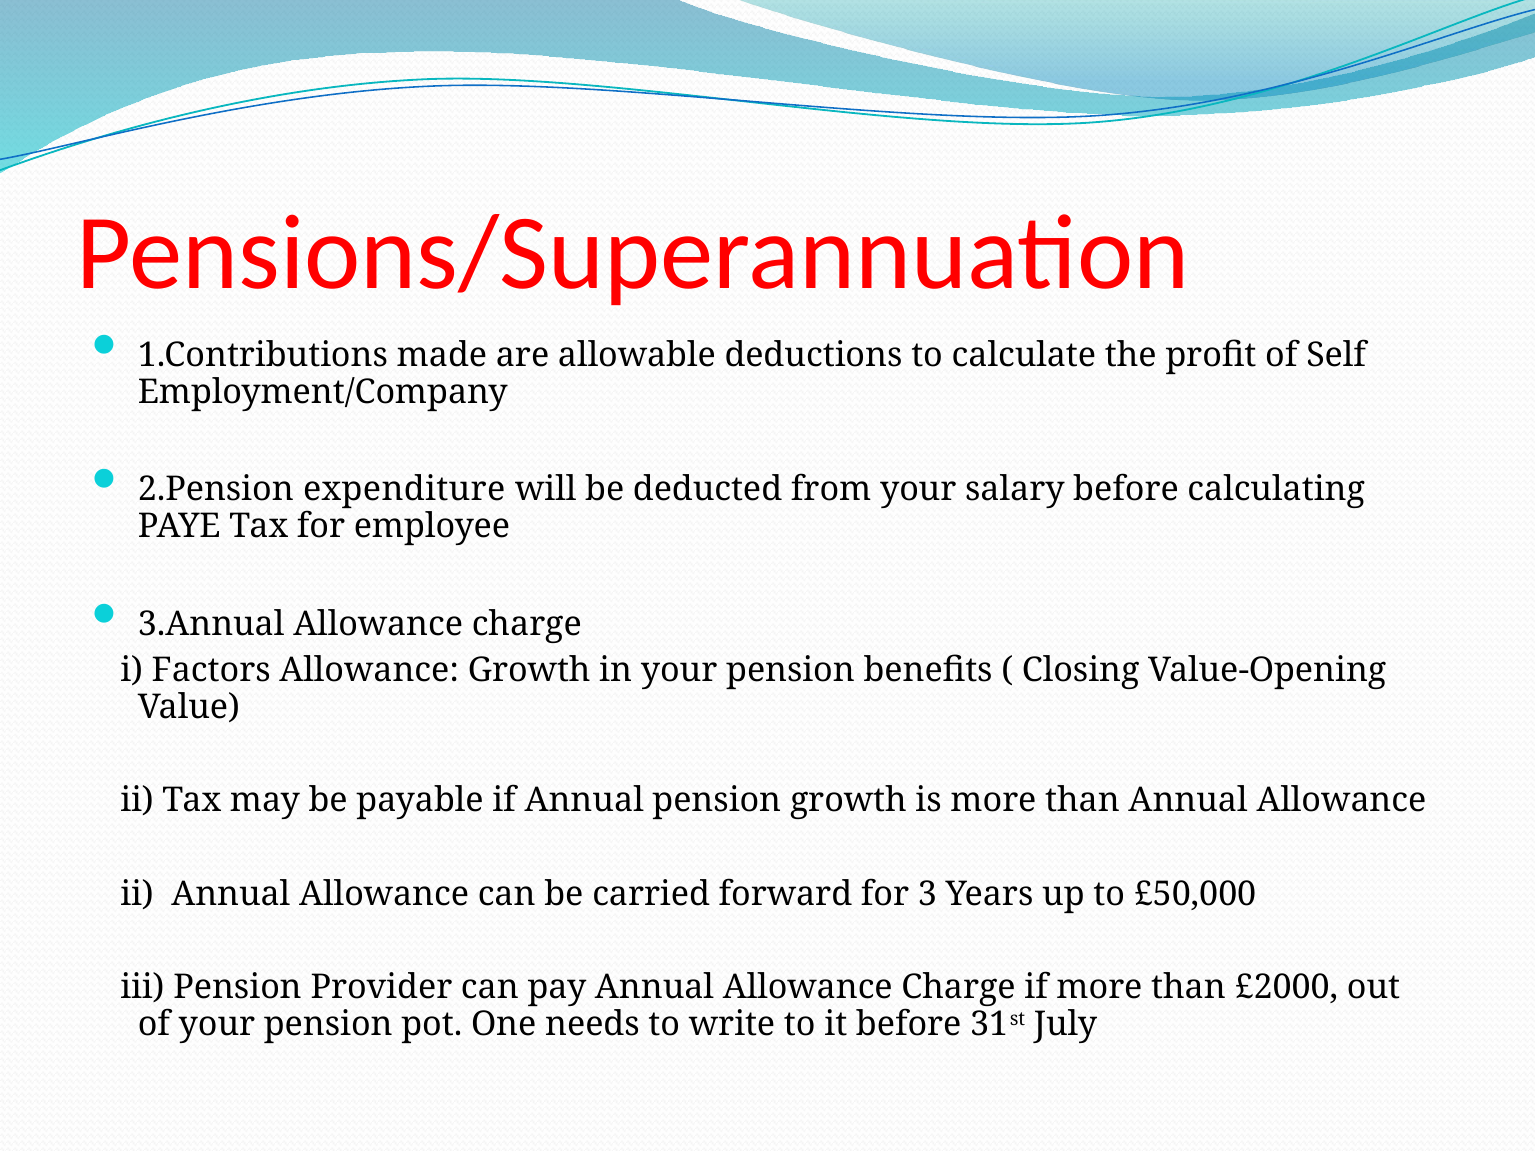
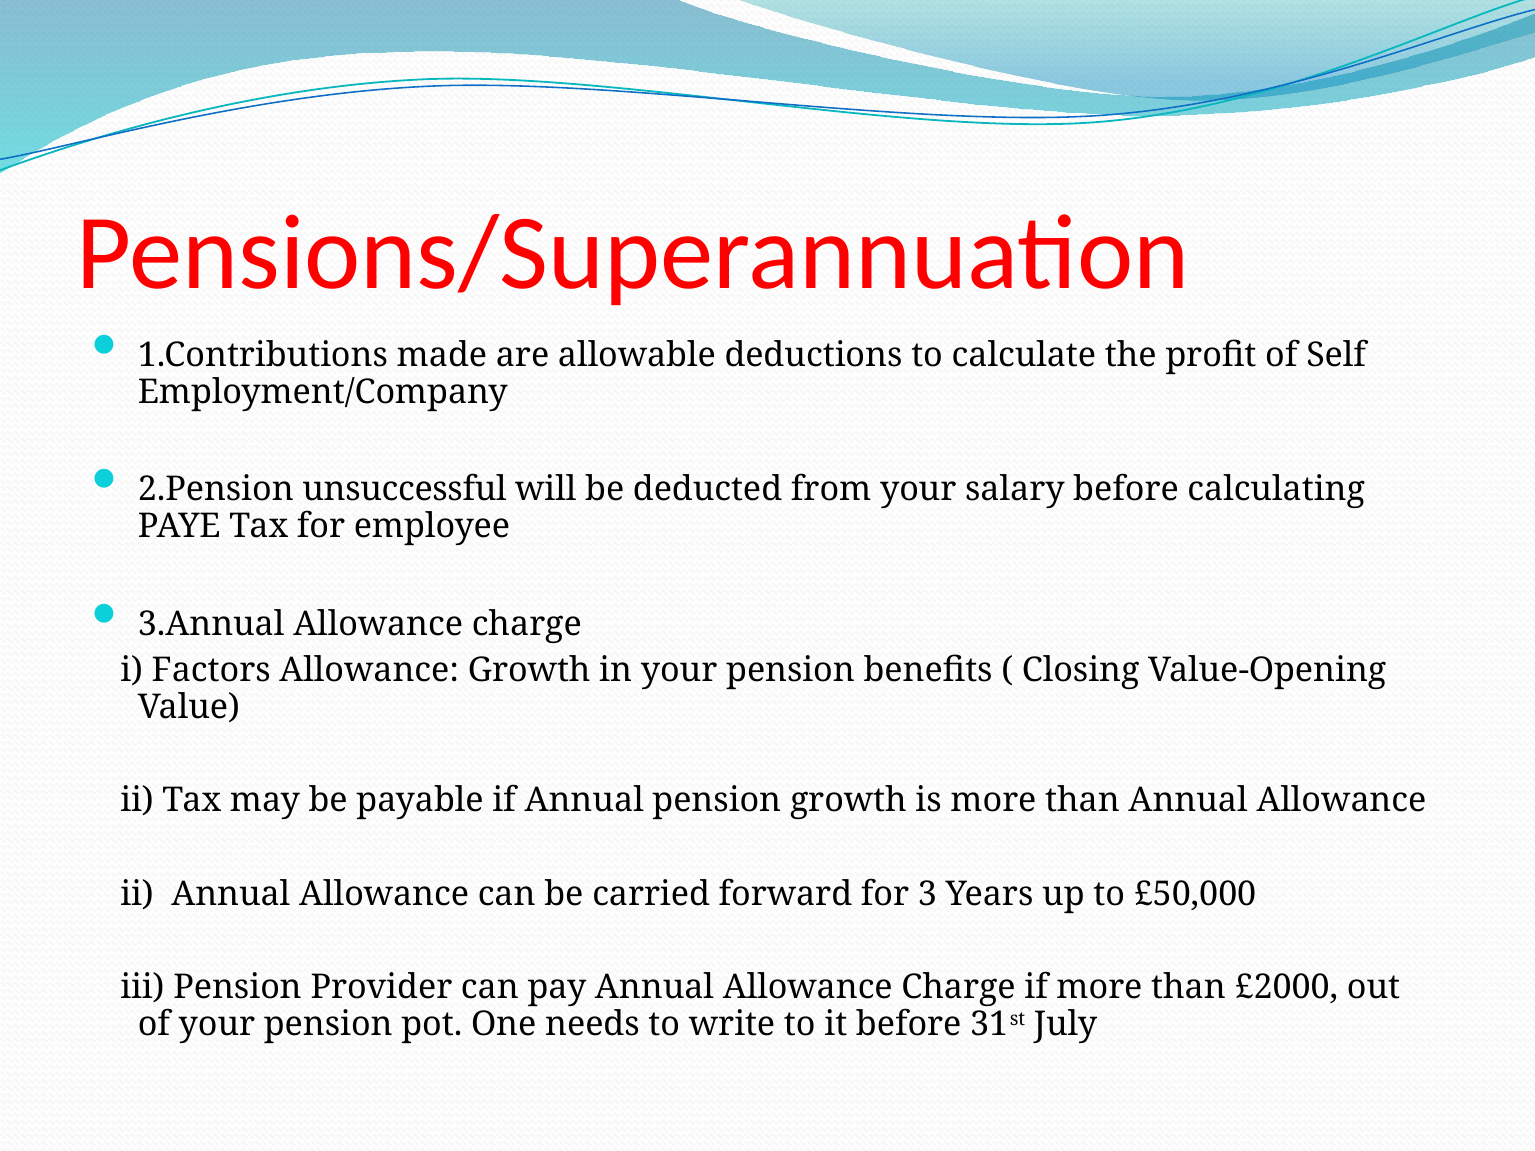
expenditure: expenditure -> unsuccessful (405, 490)
